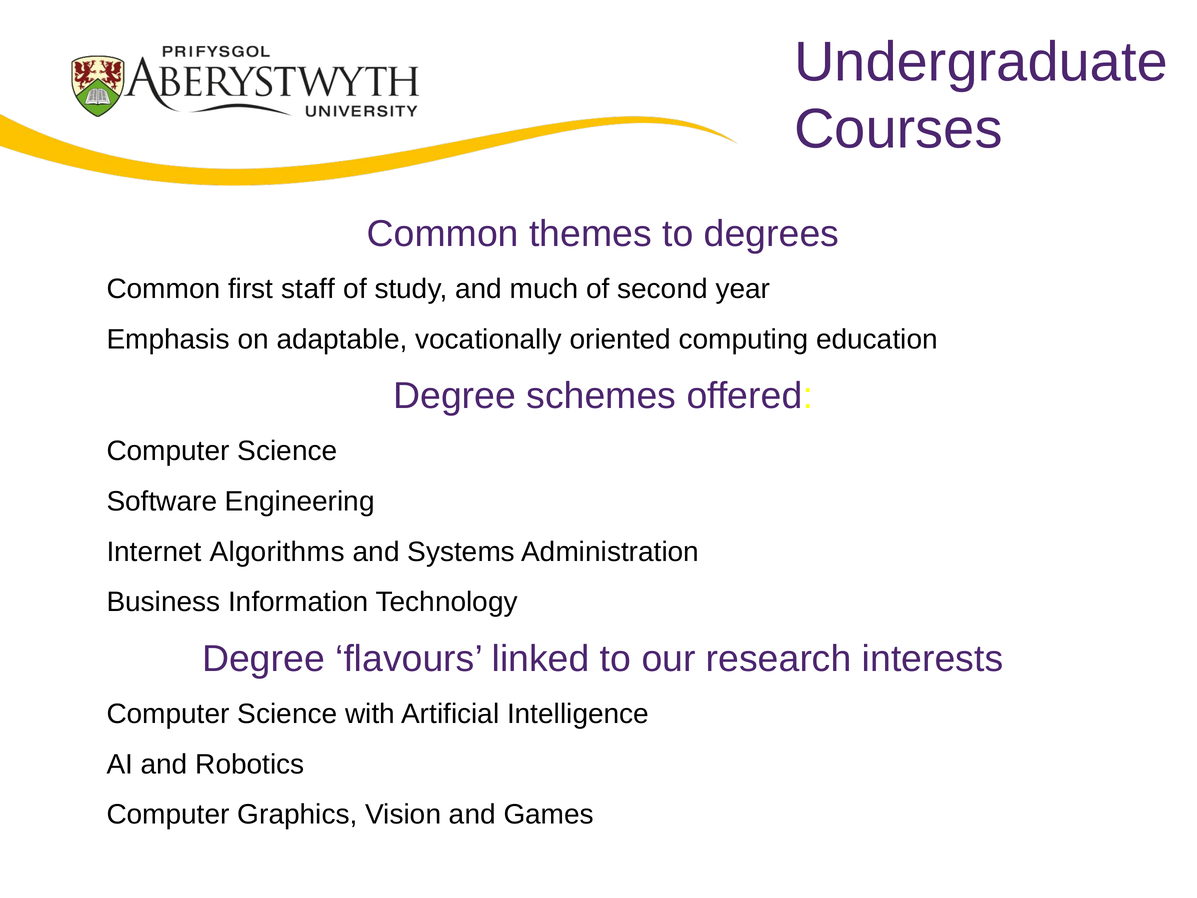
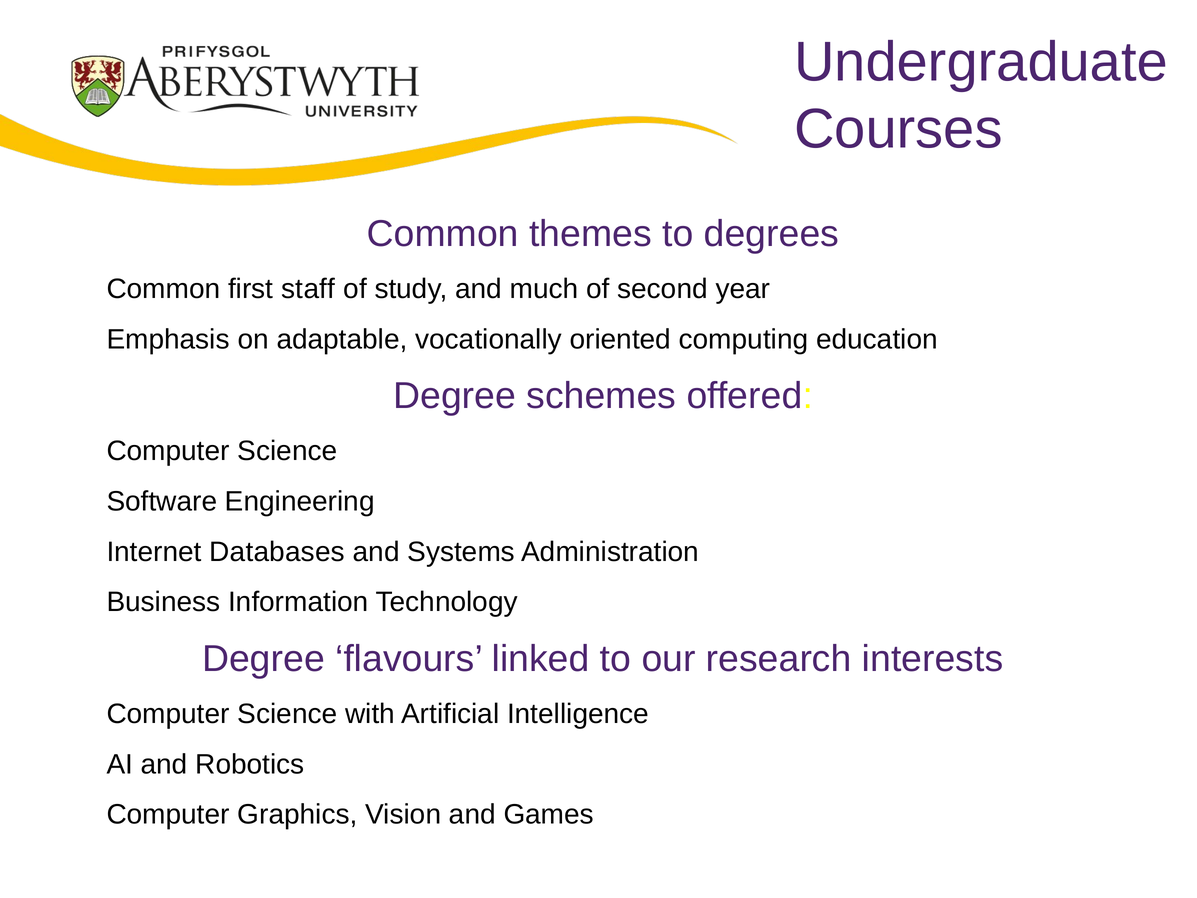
Algorithms: Algorithms -> Databases (277, 552)
